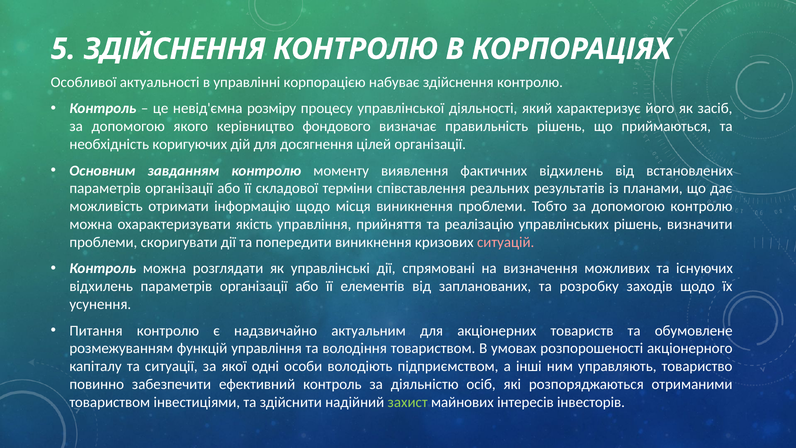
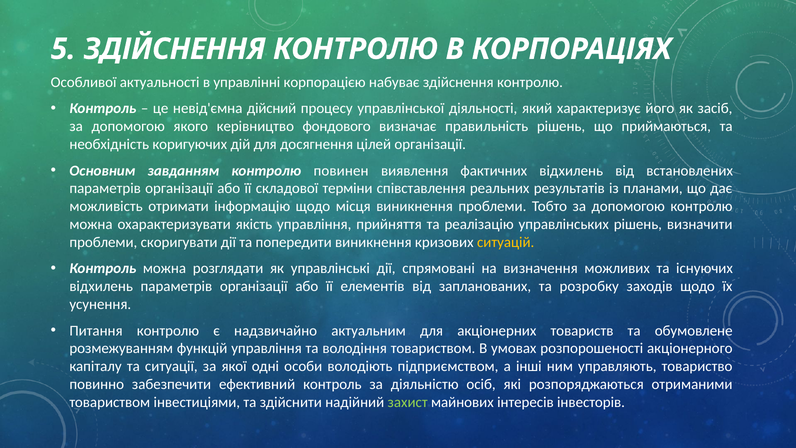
розміру: розміру -> дійсний (272, 109)
моменту: моменту -> повинен (341, 171)
ситуацій colour: pink -> yellow (506, 242)
